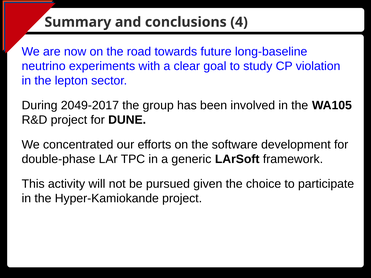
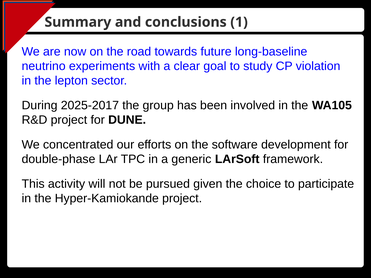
4: 4 -> 1 (239, 22)
2049-2017: 2049-2017 -> 2025-2017 (90, 106)
